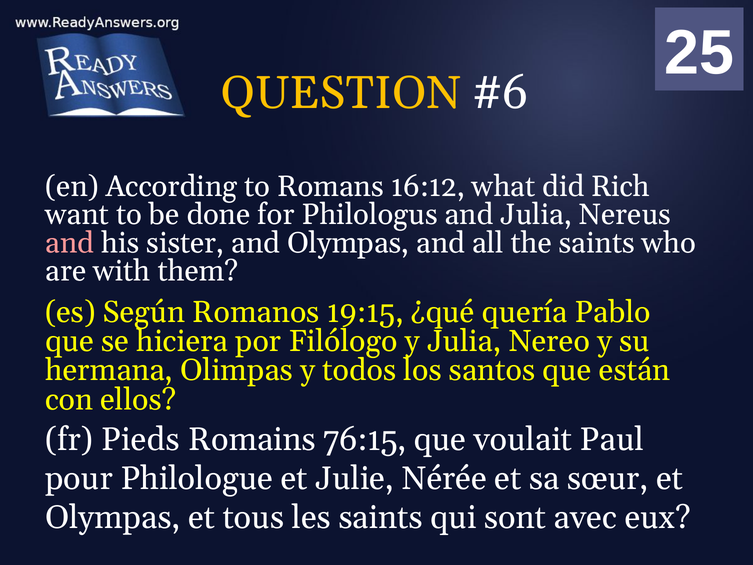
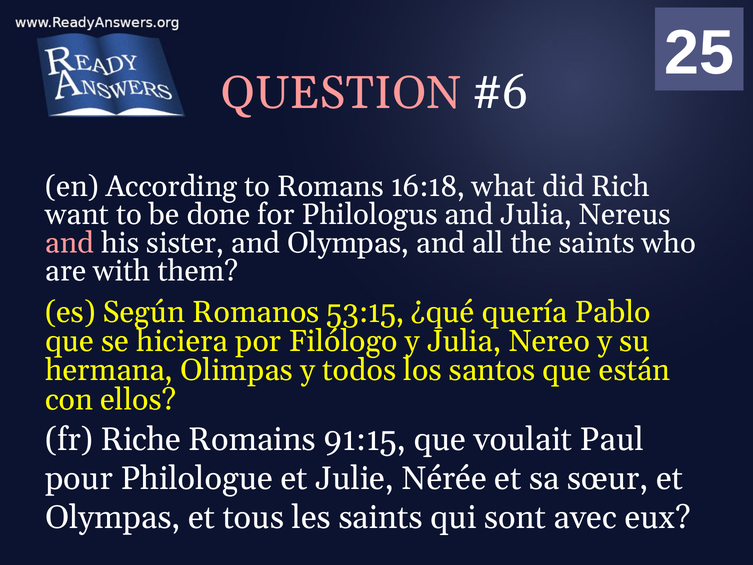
QUESTION colour: yellow -> pink (341, 93)
16:12: 16:12 -> 16:18 (428, 186)
19:15: 19:15 -> 53:15 (365, 312)
Pieds: Pieds -> Riche (141, 440)
76:15: 76:15 -> 91:15 (365, 440)
